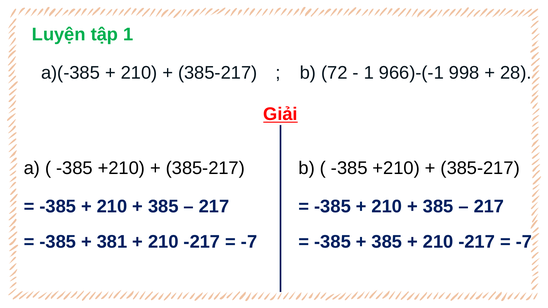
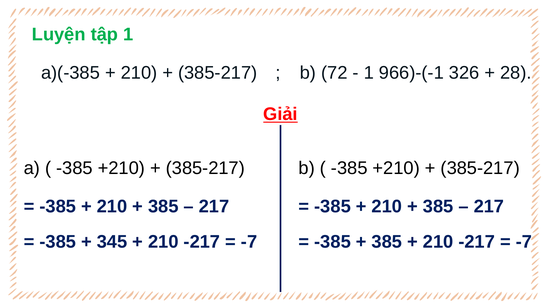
998: 998 -> 326 (464, 73)
381: 381 -> 345 (112, 242)
